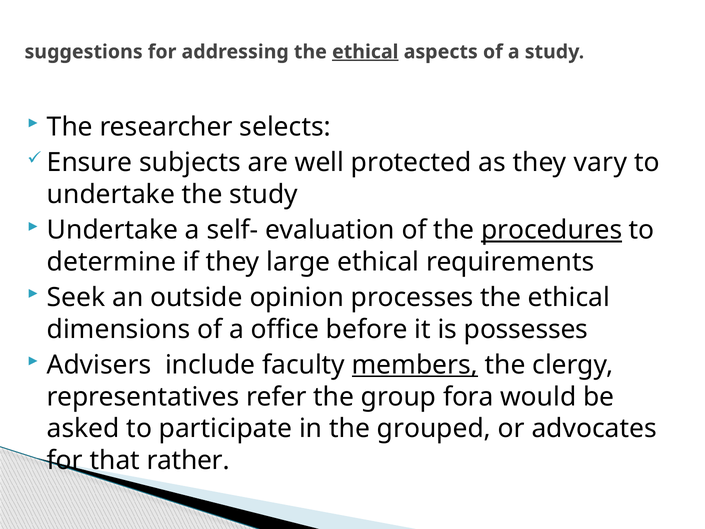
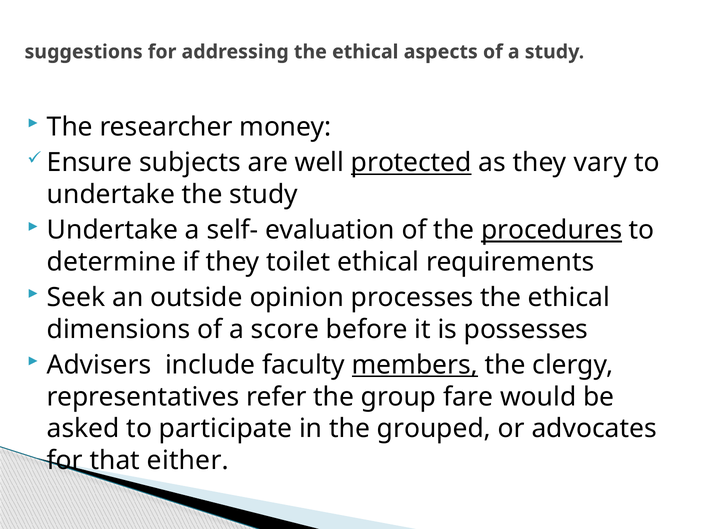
ethical underline: present -> none (365, 52)
selects: selects -> money (285, 127)
protected underline: none -> present (411, 163)
large: large -> toilet (298, 262)
office: office -> score (285, 329)
fora: fora -> fare (468, 397)
rather: rather -> either (188, 460)
